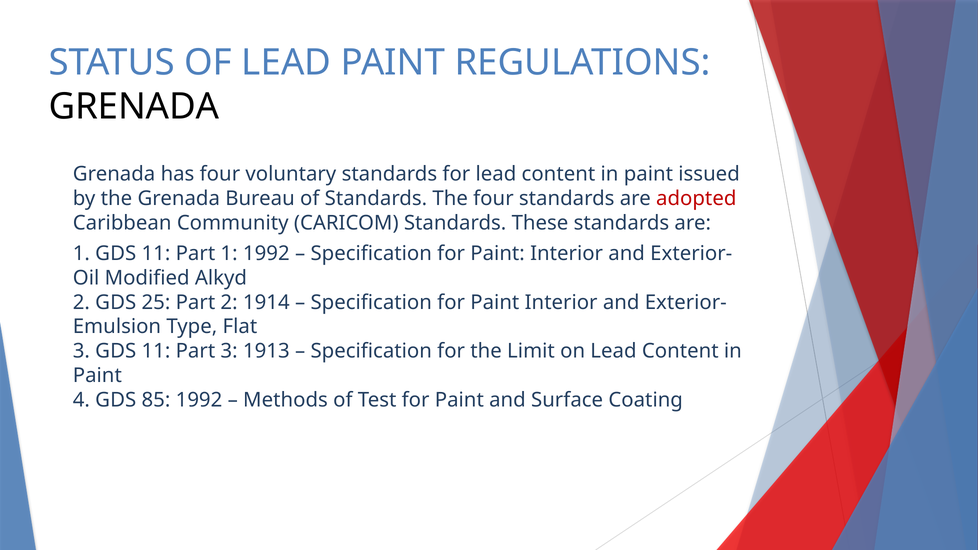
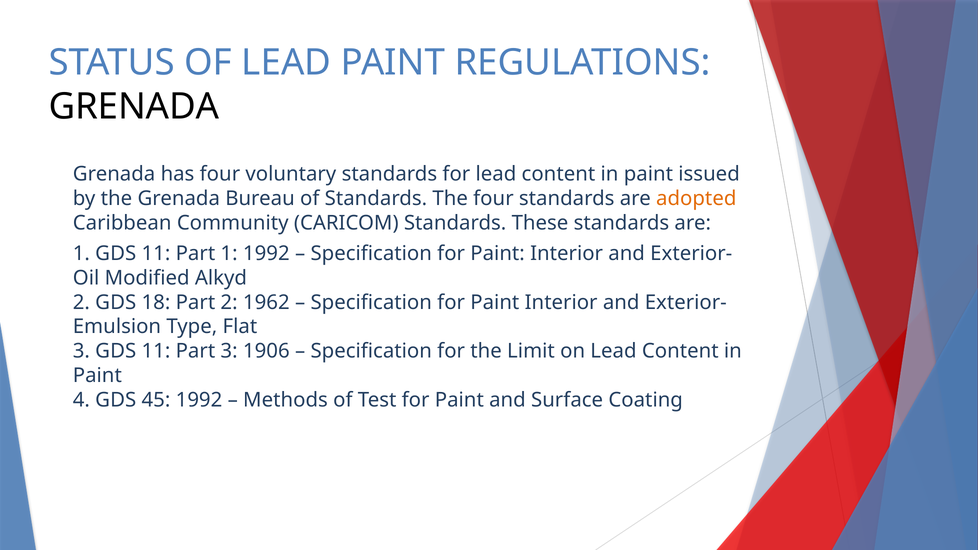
adopted colour: red -> orange (696, 198)
25: 25 -> 18 (156, 302)
1914: 1914 -> 1962 (266, 302)
1913: 1913 -> 1906 (266, 351)
85: 85 -> 45 (156, 400)
